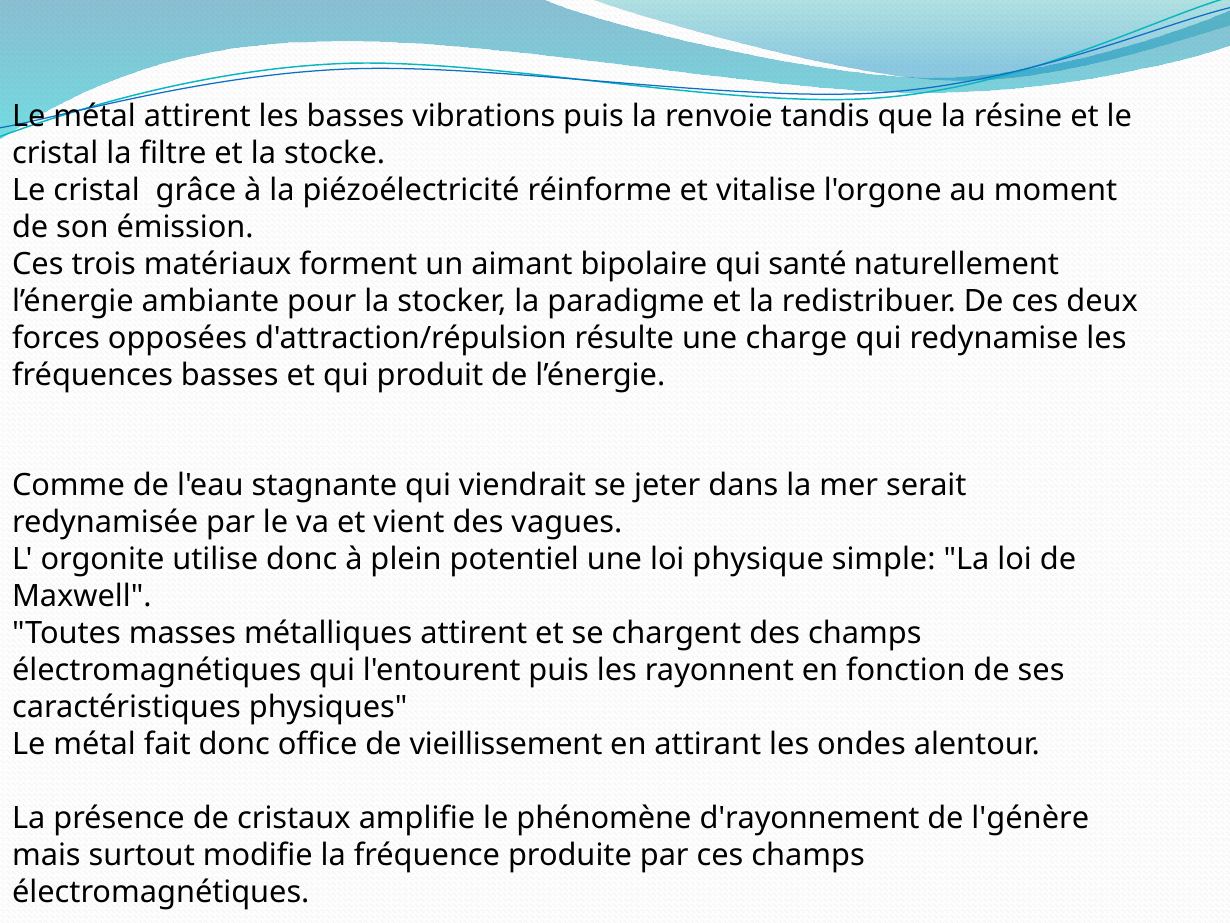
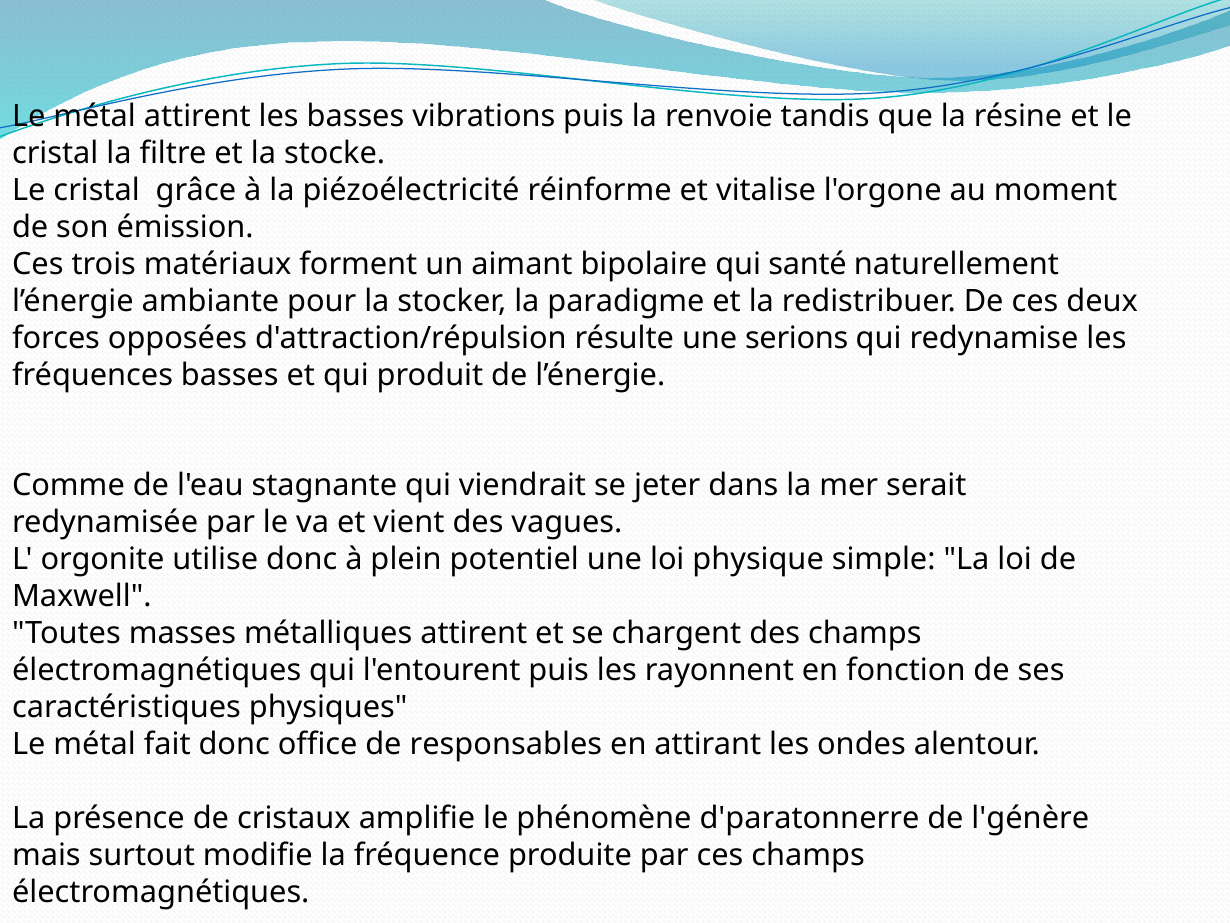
charge: charge -> serions (797, 338)
vieillissement: vieillissement -> responsables (506, 744)
d'rayonnement: d'rayonnement -> d'paratonnerre (809, 818)
